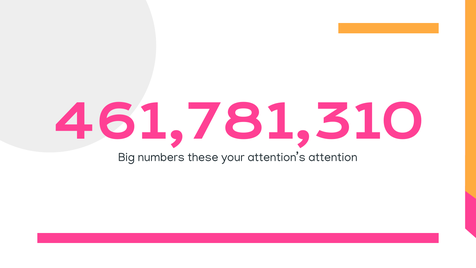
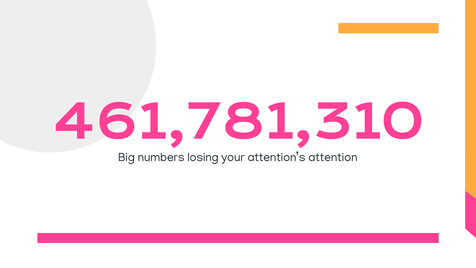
these: these -> losing (203, 157)
